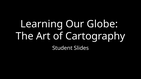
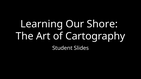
Globe: Globe -> Shore (102, 24)
